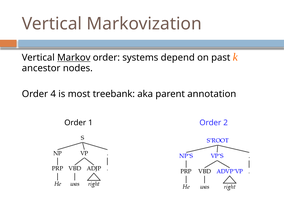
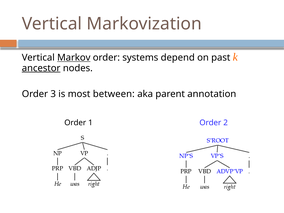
ancestor underline: none -> present (41, 68)
4: 4 -> 3 (53, 94)
treebank: treebank -> between (114, 94)
